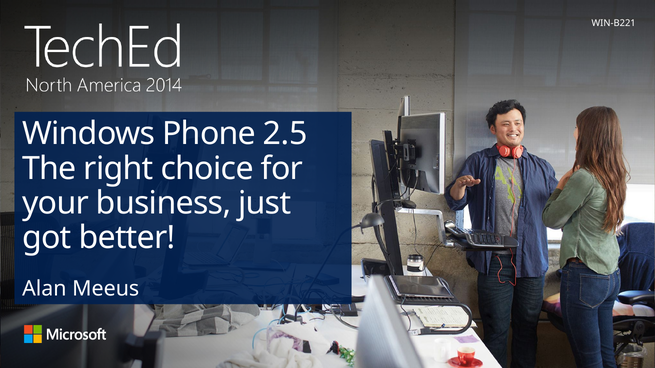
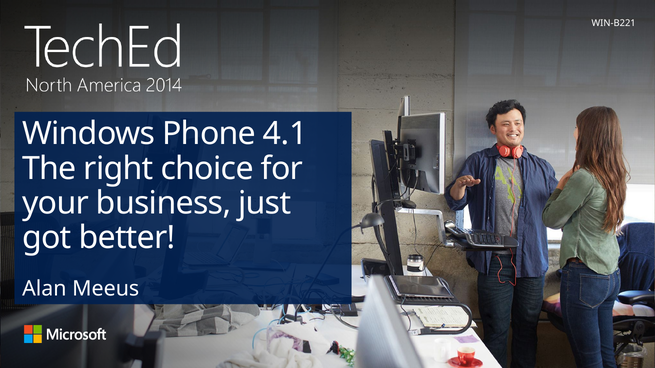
2.5: 2.5 -> 4.1 (285, 134)
